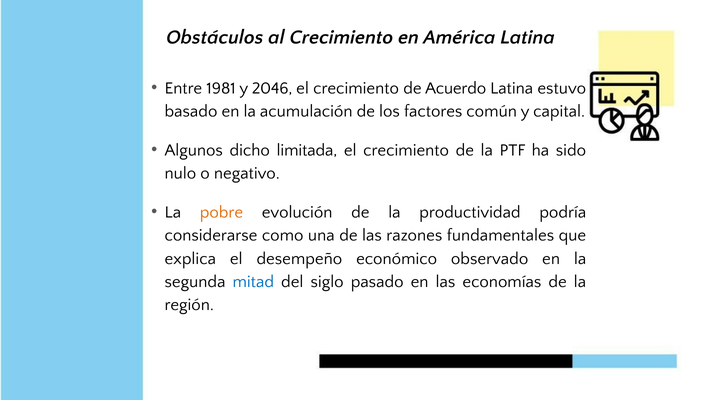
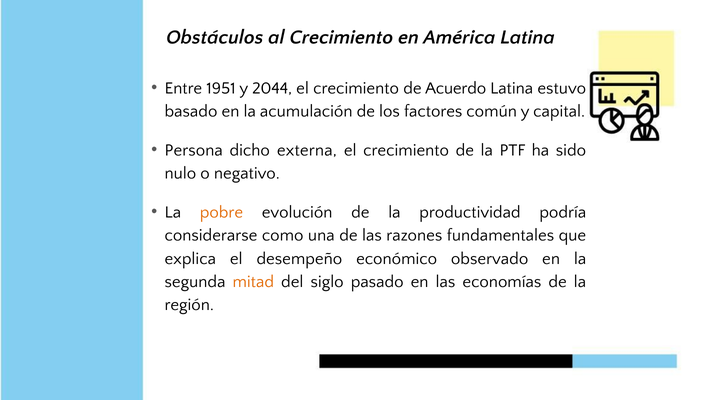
1981: 1981 -> 1951 (221, 88)
2046: 2046 -> 2044 (272, 88)
Algunos: Algunos -> Persona (194, 150)
limitada: limitada -> externa (307, 150)
mitad colour: blue -> orange (253, 281)
